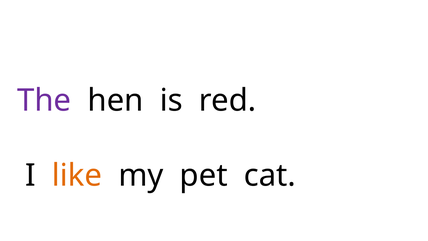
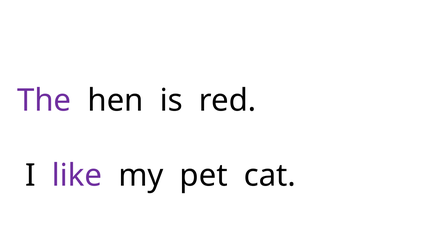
like colour: orange -> purple (77, 175)
